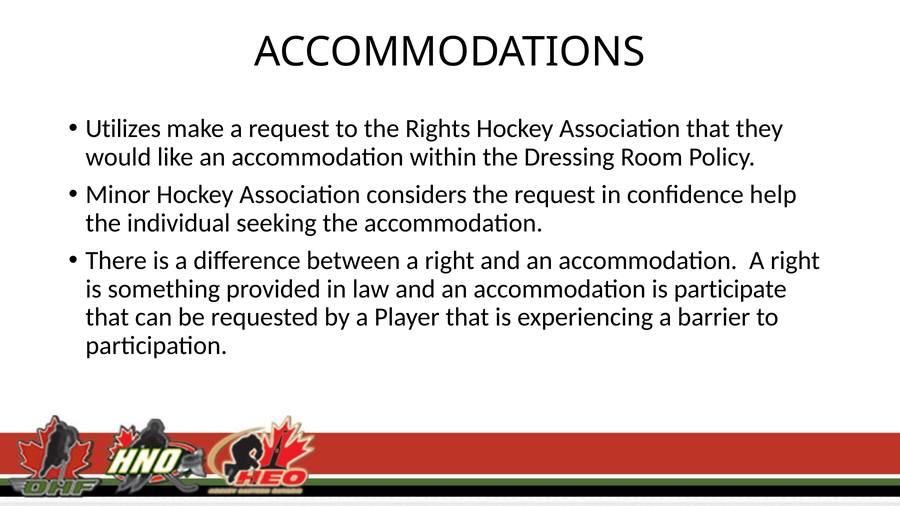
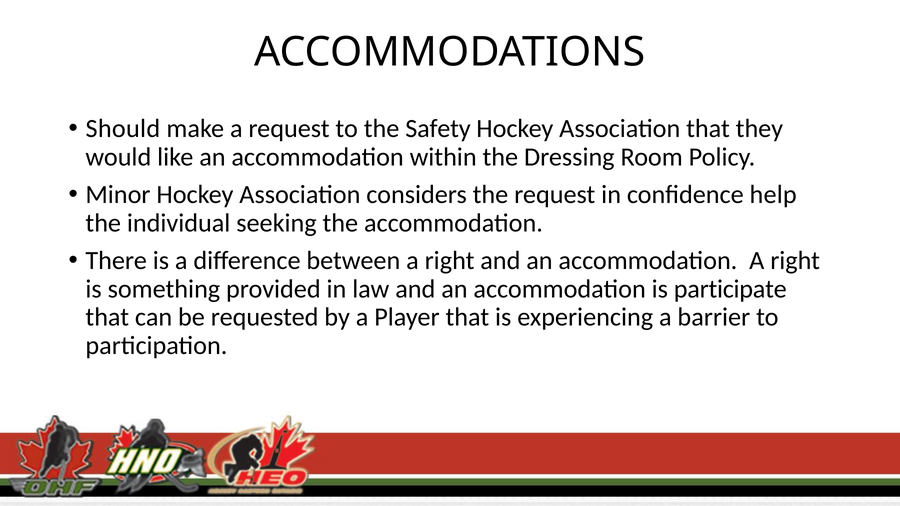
Utilizes: Utilizes -> Should (123, 129)
Rights: Rights -> Safety (438, 129)
